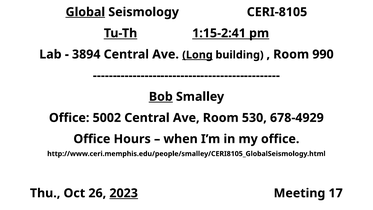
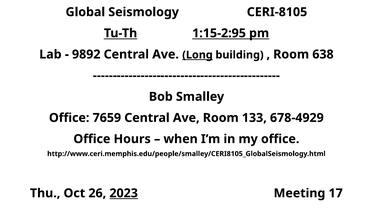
Global underline: present -> none (85, 12)
1:15-2:41: 1:15-2:41 -> 1:15-2:95 (219, 33)
3894: 3894 -> 9892 (86, 54)
990: 990 -> 638 (323, 54)
Bob underline: present -> none (161, 97)
5002: 5002 -> 7659 (107, 118)
530: 530 -> 133 (254, 118)
